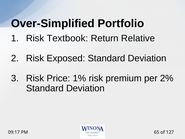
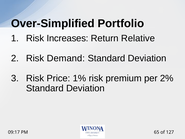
Textbook: Textbook -> Increases (67, 38)
Exposed: Exposed -> Demand (66, 58)
